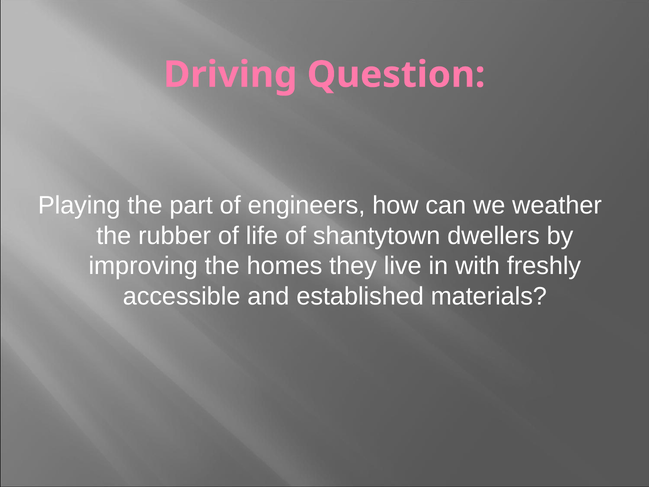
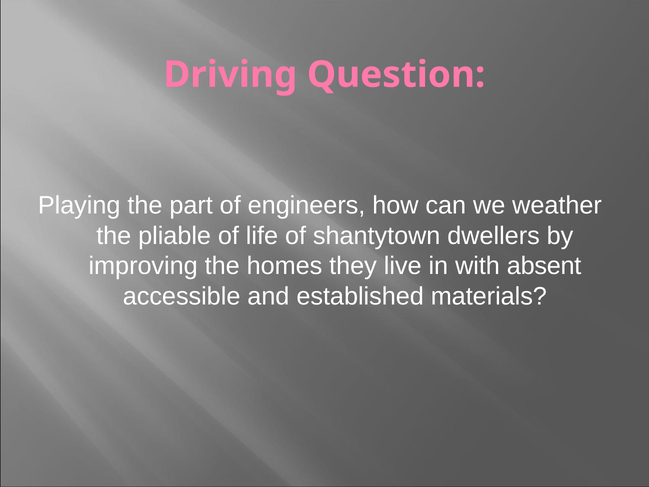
rubber: rubber -> pliable (175, 236)
freshly: freshly -> absent (544, 266)
